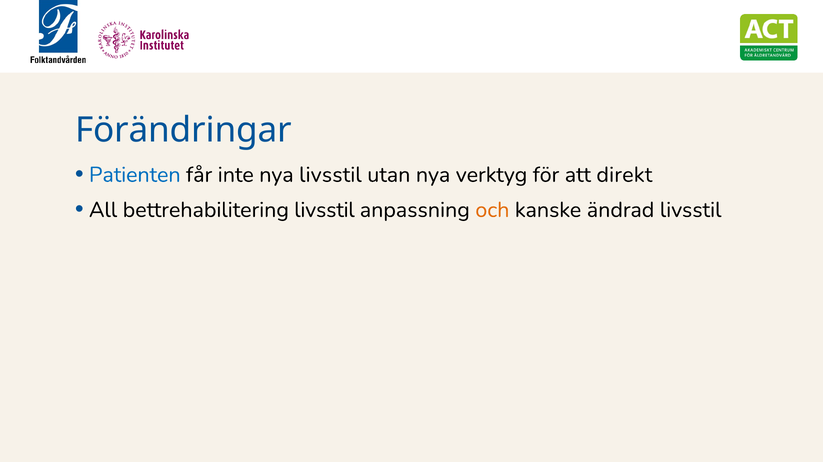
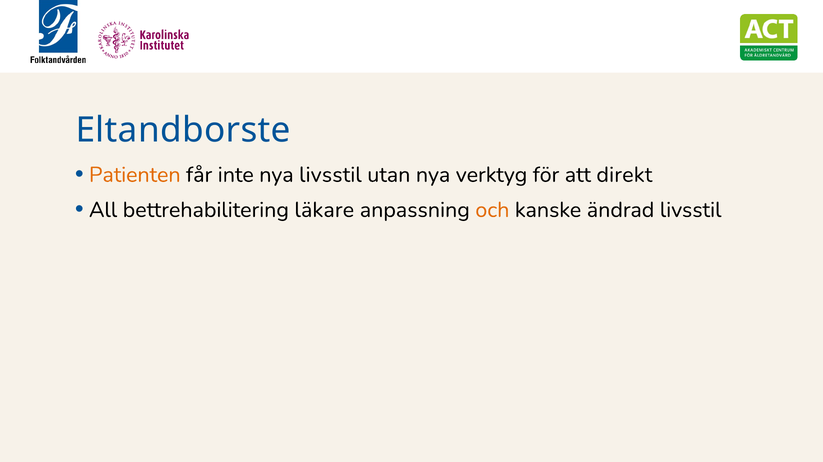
Förändringar: Förändringar -> Eltandborste (183, 130)
Patienten colour: blue -> orange (135, 175)
bettrehabilitering livsstil: livsstil -> läkare (324, 210)
